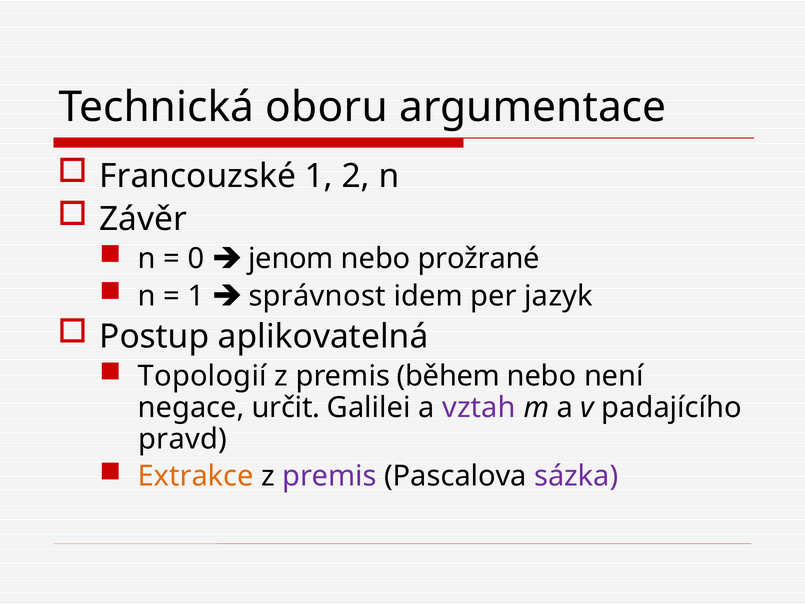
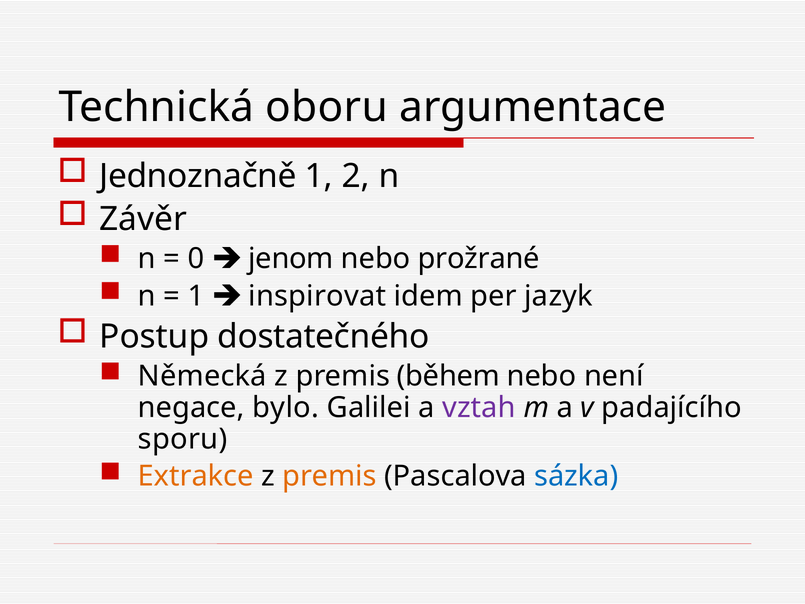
Francouzské: Francouzské -> Jednoznačně (198, 176)
správnost: správnost -> inspirovat (317, 296)
aplikovatelná: aplikovatelná -> dostatečného (323, 336)
Topologií: Topologií -> Německá (202, 376)
určit: určit -> bylo (286, 407)
pravd: pravd -> sporu (183, 439)
premis colour: purple -> orange (330, 476)
sázka colour: purple -> blue (576, 476)
